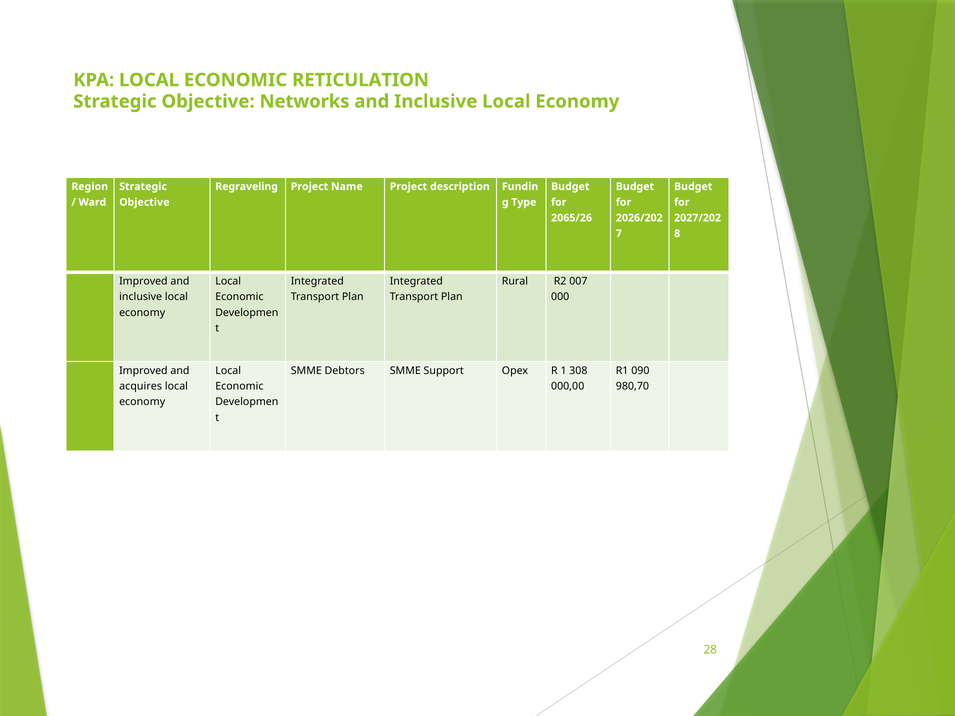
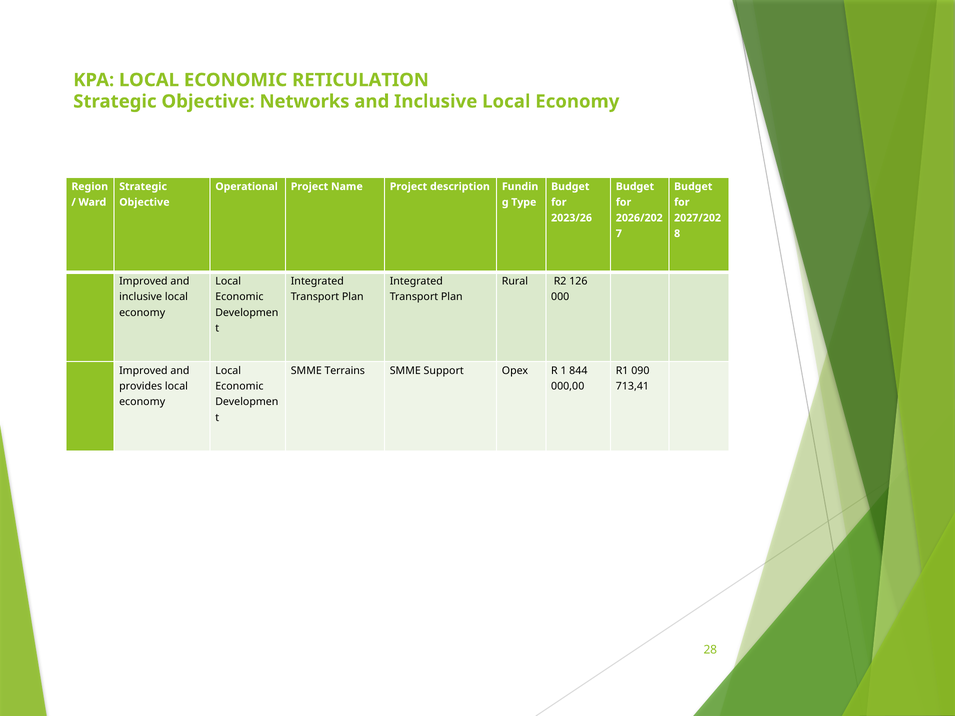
Regraveling: Regraveling -> Operational (247, 187)
2065/26: 2065/26 -> 2023/26 (572, 218)
007: 007 -> 126 (578, 281)
Debtors: Debtors -> Terrains (345, 371)
308: 308 -> 844 (578, 371)
acquires: acquires -> provides (141, 386)
980,70: 980,70 -> 713,41 (632, 386)
